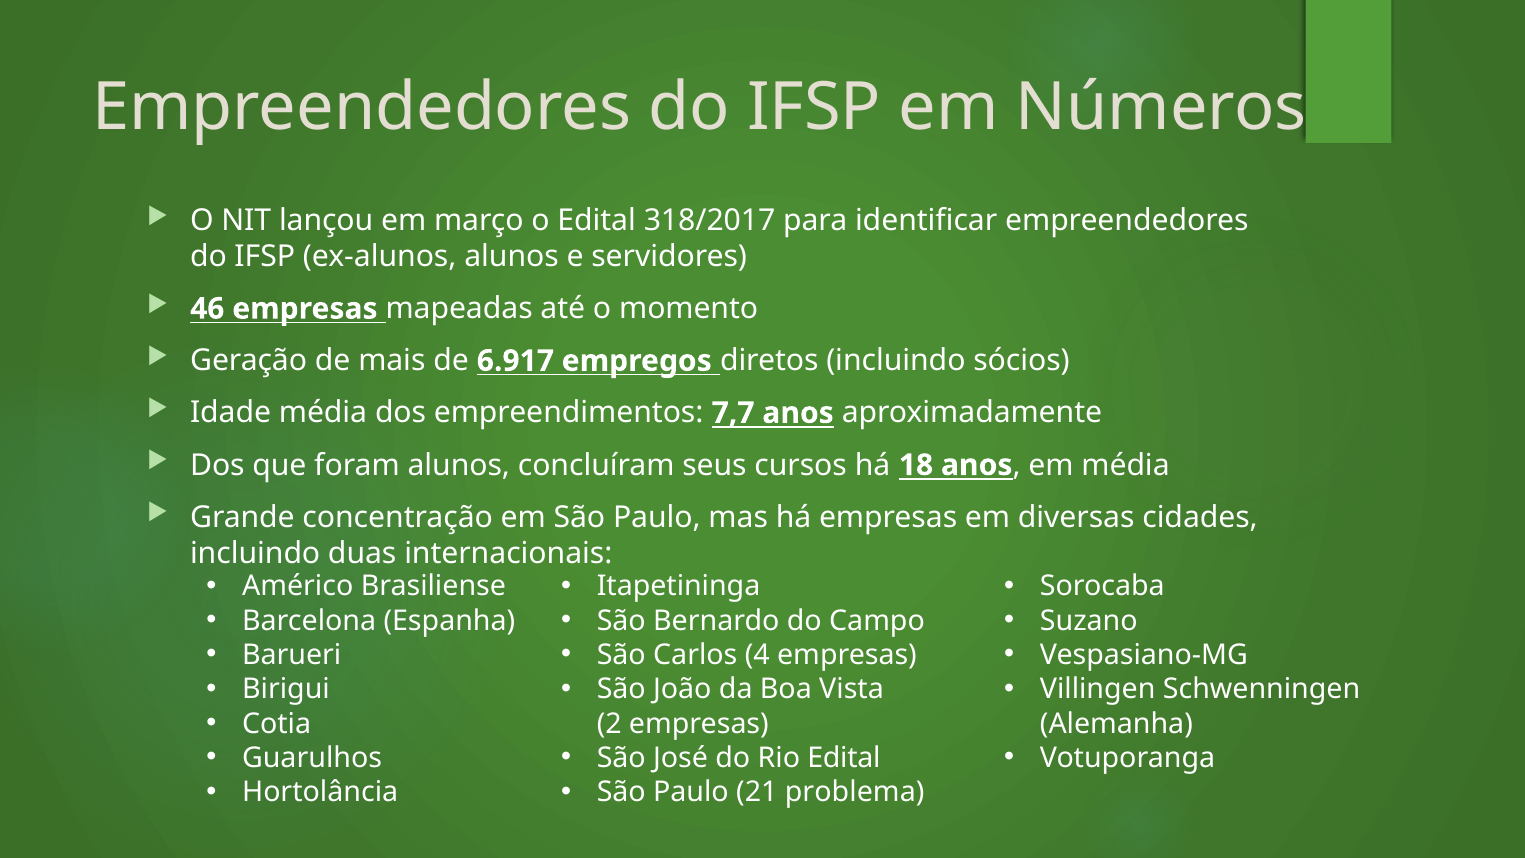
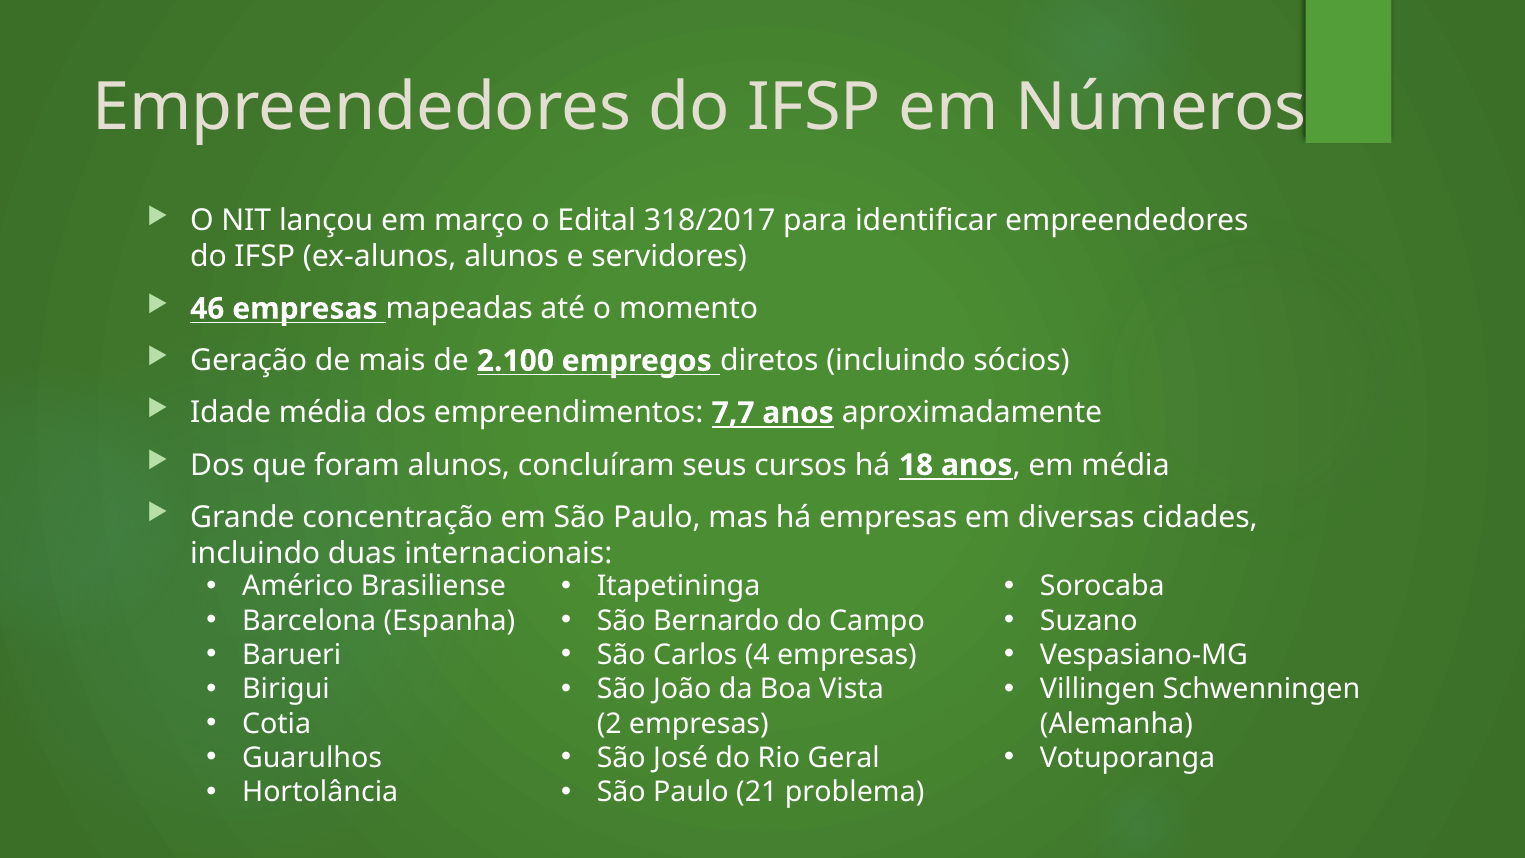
6.917: 6.917 -> 2.100 (515, 361)
Rio Edital: Edital -> Geral (844, 758)
